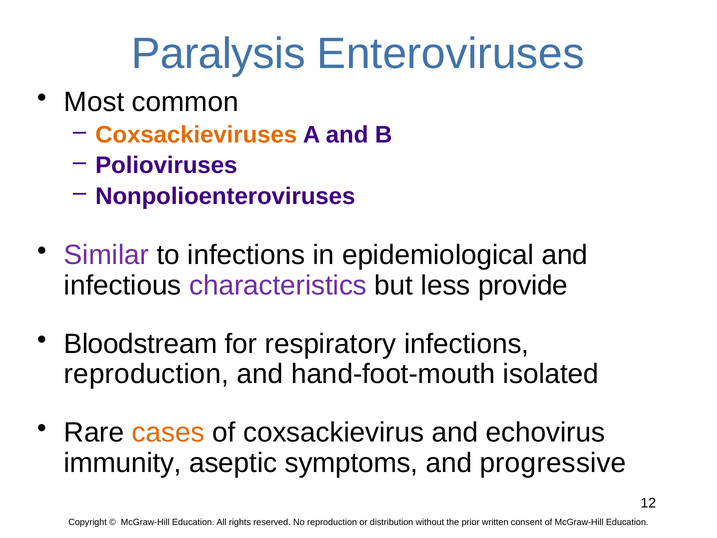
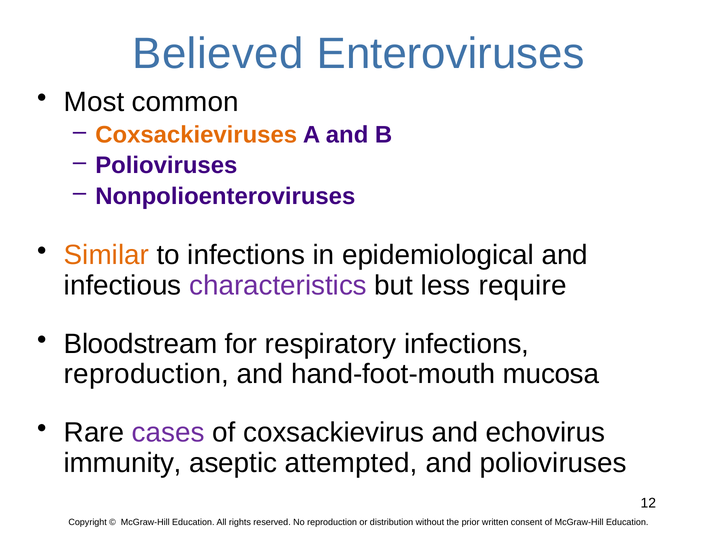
Paralysis: Paralysis -> Believed (218, 54)
Similar colour: purple -> orange (106, 255)
provide: provide -> require (523, 285)
isolated: isolated -> mucosa (551, 374)
cases colour: orange -> purple (168, 433)
symptoms: symptoms -> attempted (351, 463)
and progressive: progressive -> polioviruses (553, 463)
